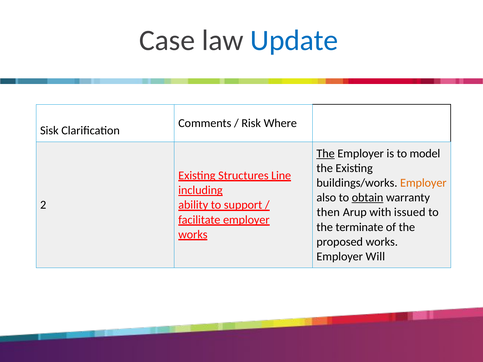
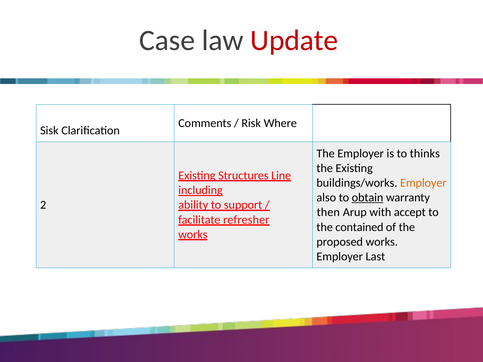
Update colour: blue -> red (294, 41)
The underline: present -> none (326, 154)
model: model -> thinks (425, 154)
issued: issued -> accept (410, 212)
facilitate employer: employer -> refresher (246, 220)
terminate: terminate -> contained (359, 227)
Will: Will -> Last (375, 257)
